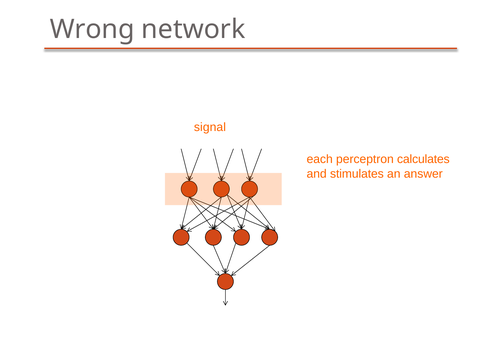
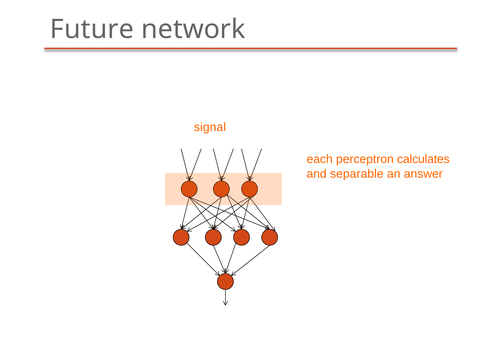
Wrong: Wrong -> Future (92, 29)
stimulates: stimulates -> separable (357, 174)
